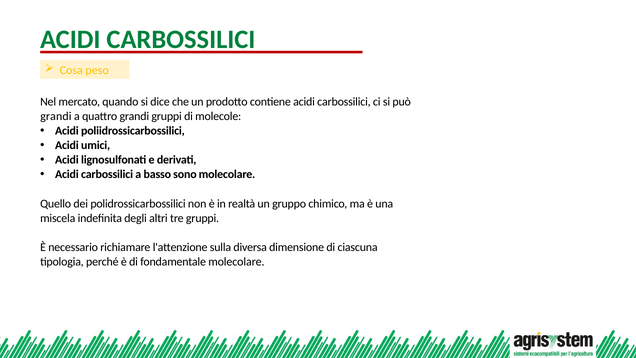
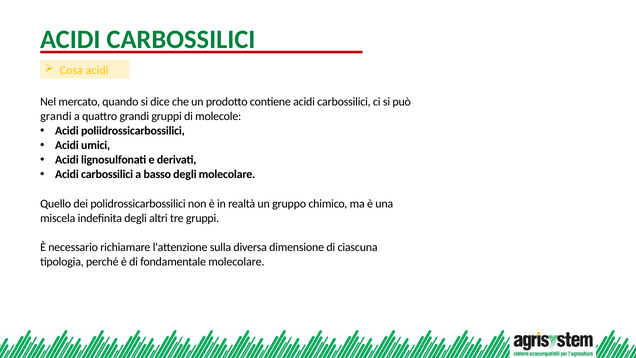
Cosa peso: peso -> acidi (97, 70)
basso sono: sono -> degli (185, 174)
